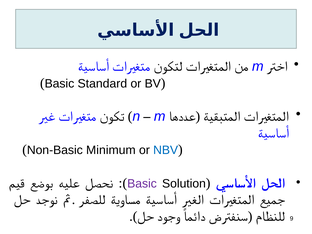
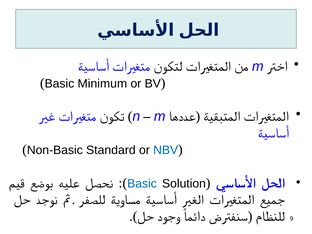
Standard: Standard -> Minimum (102, 84)
Minimum: Minimum -> Standard (111, 150)
Basic colour: purple -> blue (142, 184)
